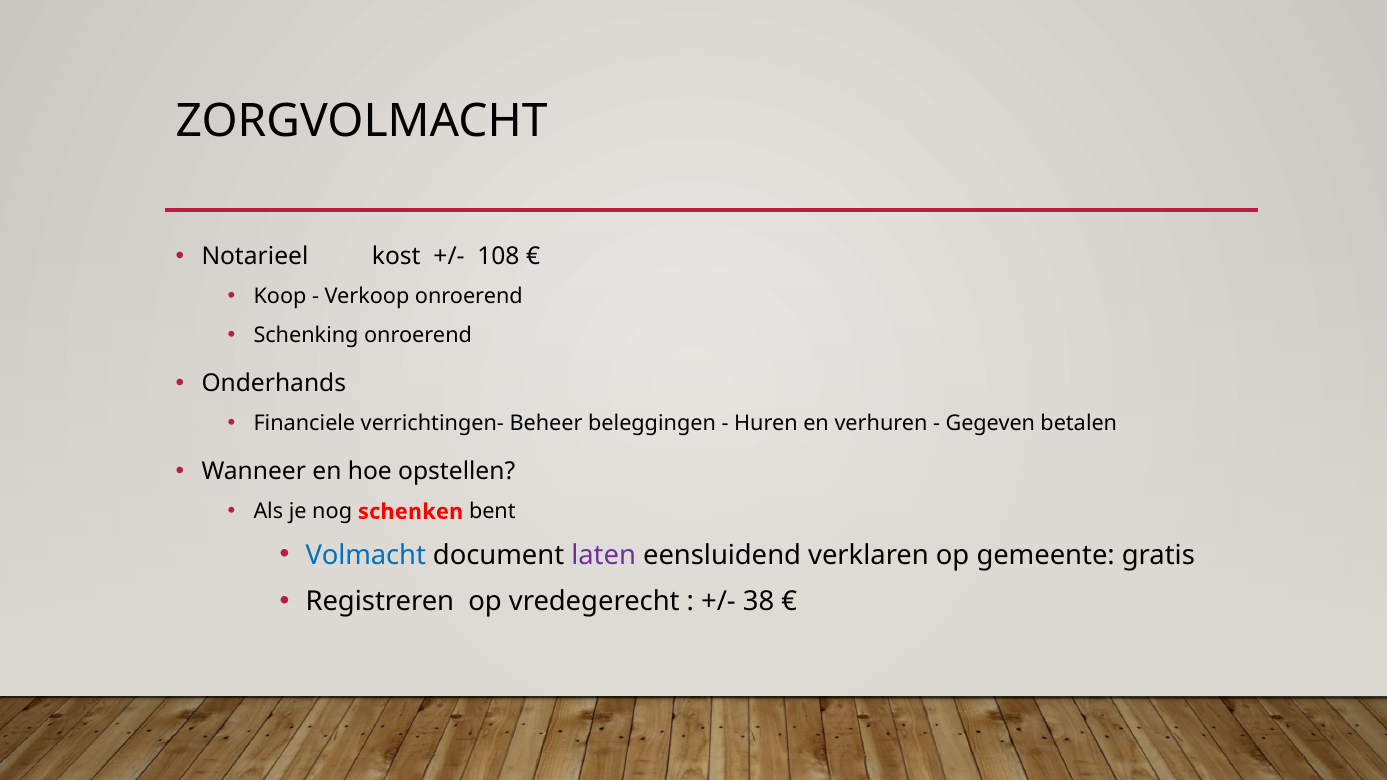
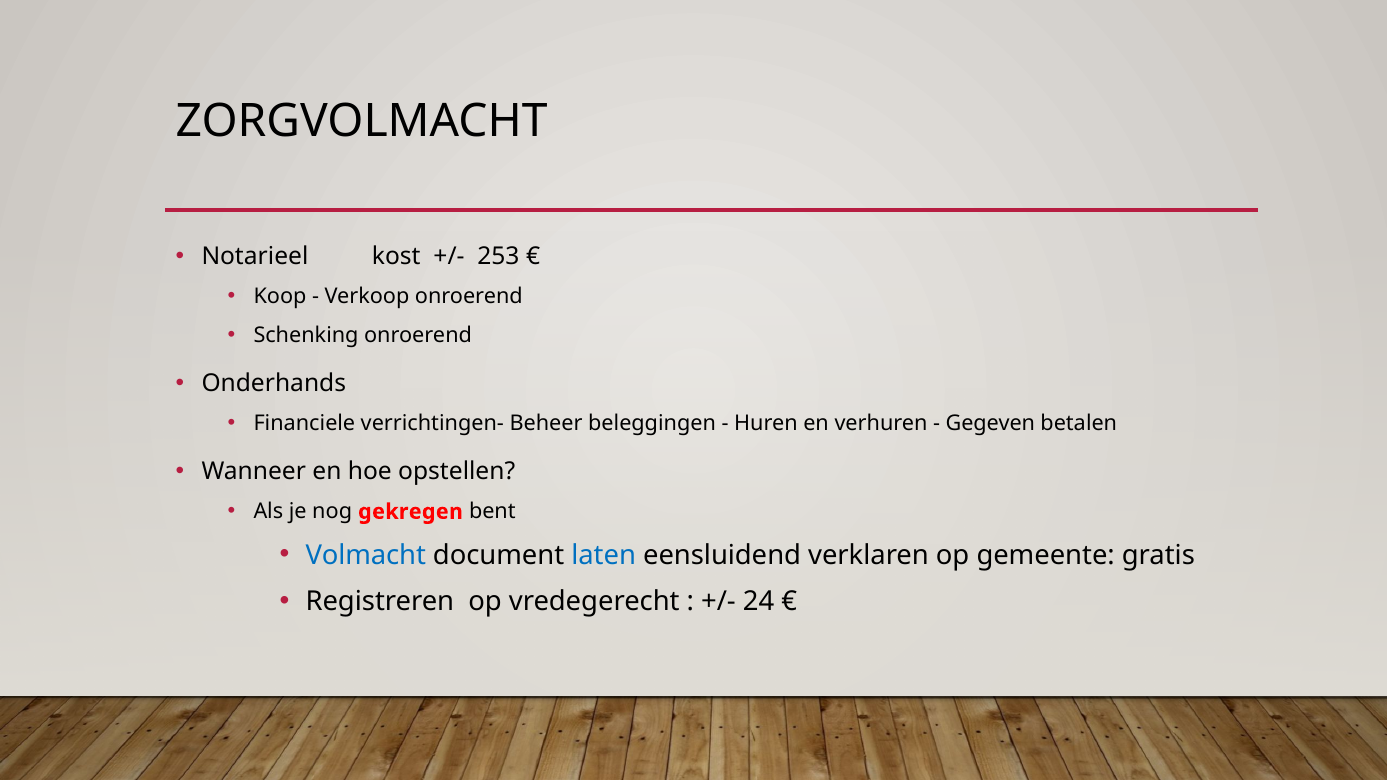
108: 108 -> 253 (498, 257)
schenken: schenken -> gekregen (411, 512)
laten colour: purple -> blue (604, 555)
38: 38 -> 24 (759, 602)
